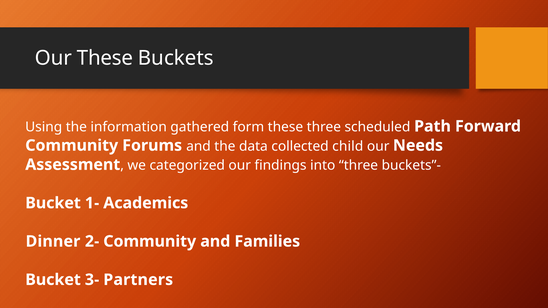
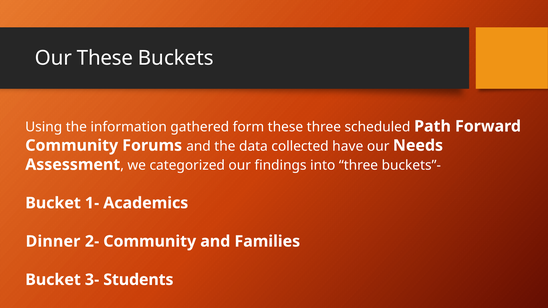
child: child -> have (348, 146)
Partners: Partners -> Students (138, 280)
